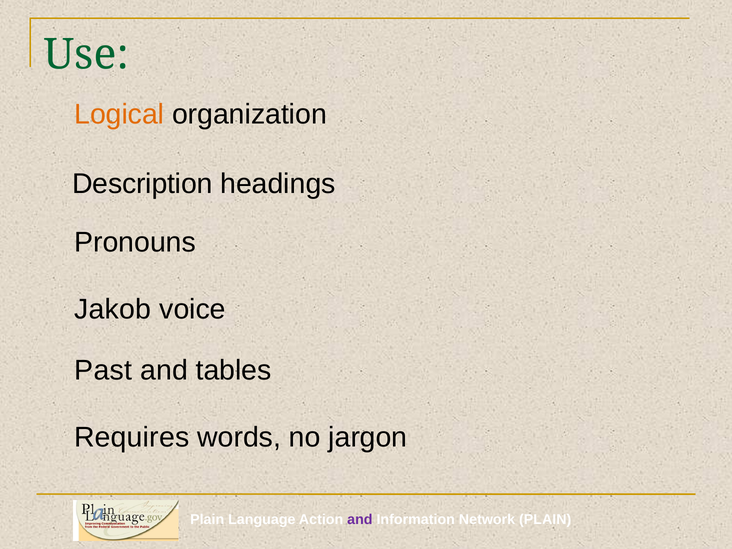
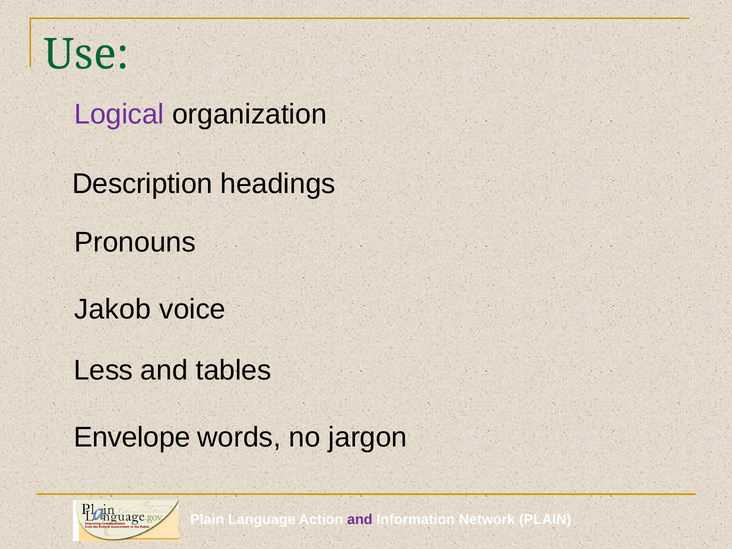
Logical colour: orange -> purple (119, 114)
Past: Past -> Less (104, 370)
Requires: Requires -> Envelope (132, 437)
